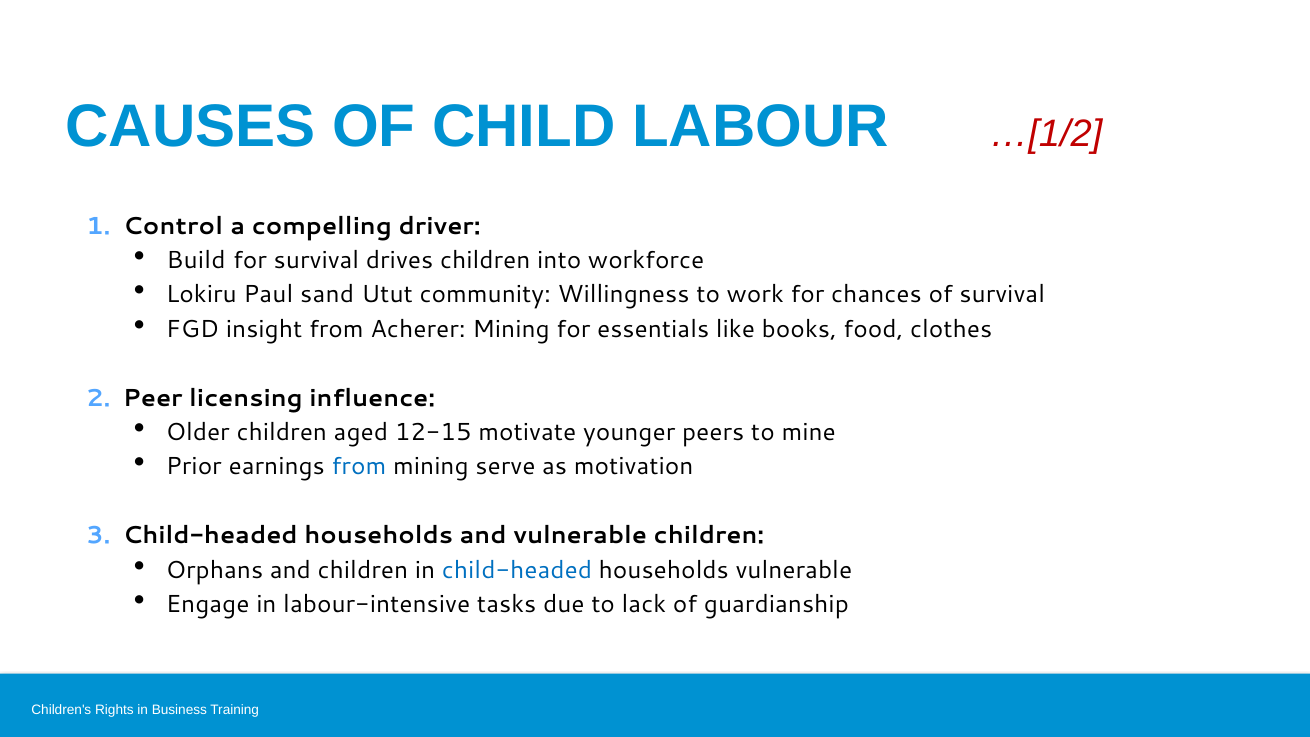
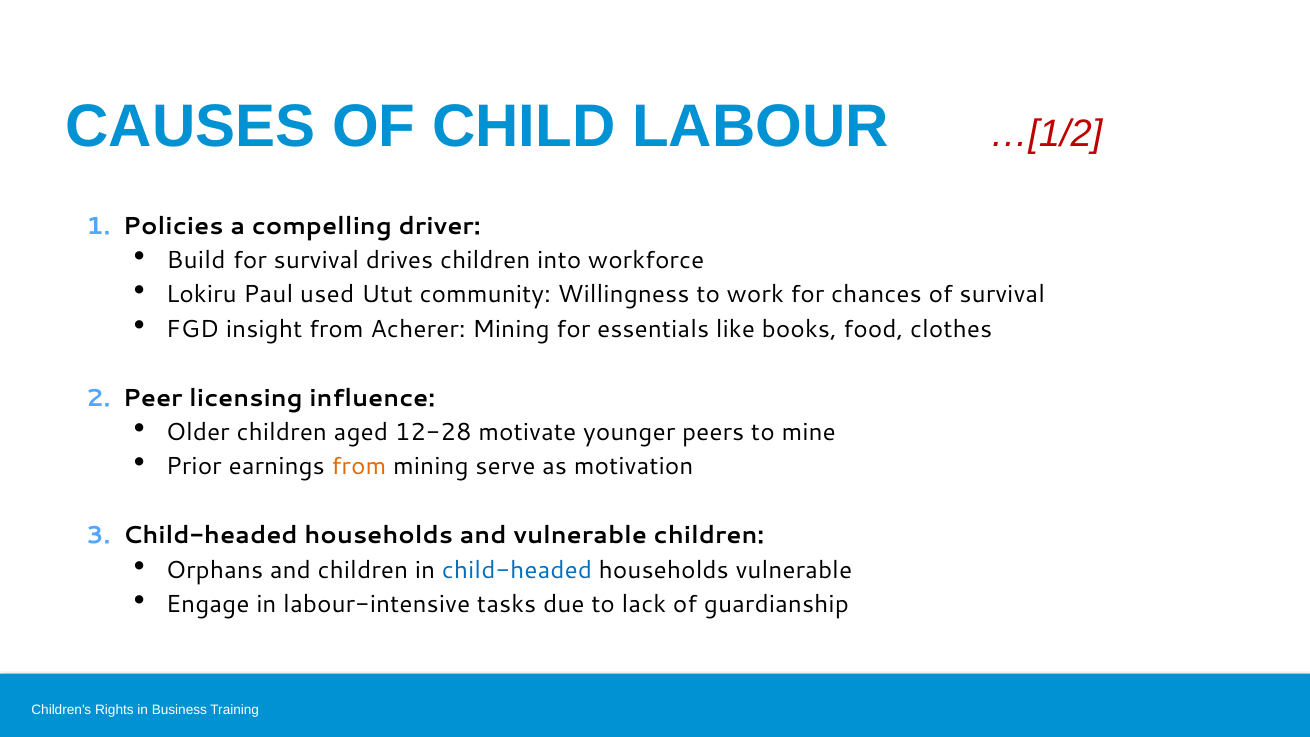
Control: Control -> Policies (173, 226)
sand: sand -> used (327, 295)
12-15: 12-15 -> 12-28 (433, 432)
from colour: blue -> orange (359, 467)
